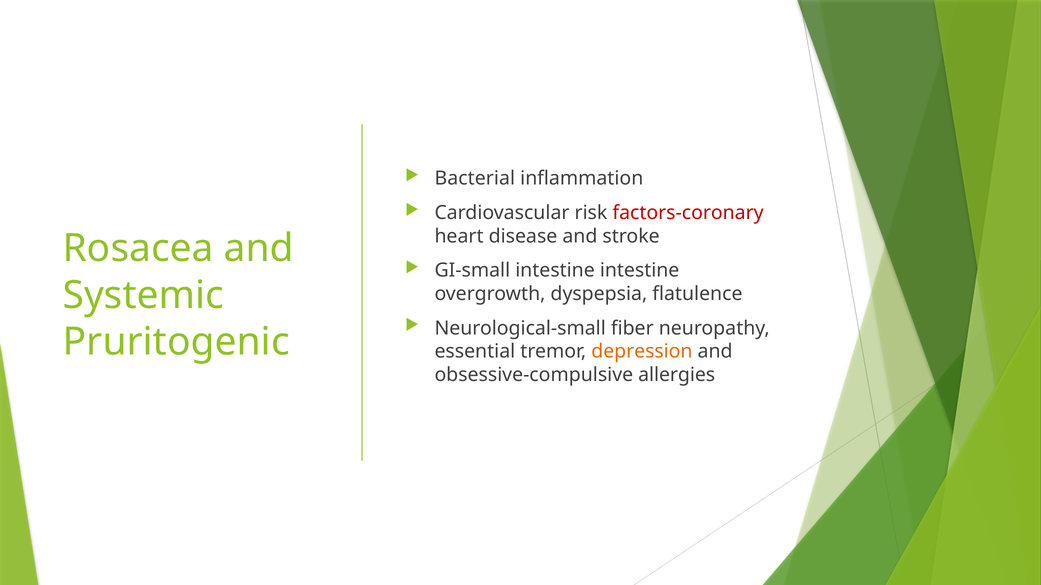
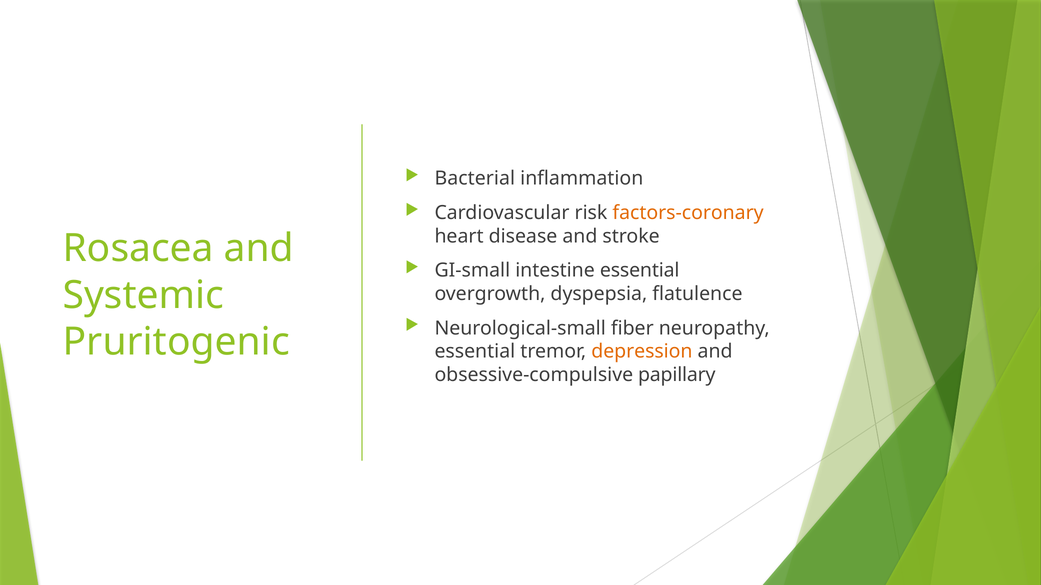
factors-coronary colour: red -> orange (688, 213)
intestine intestine: intestine -> essential (640, 271)
allergies: allergies -> papillary (677, 375)
